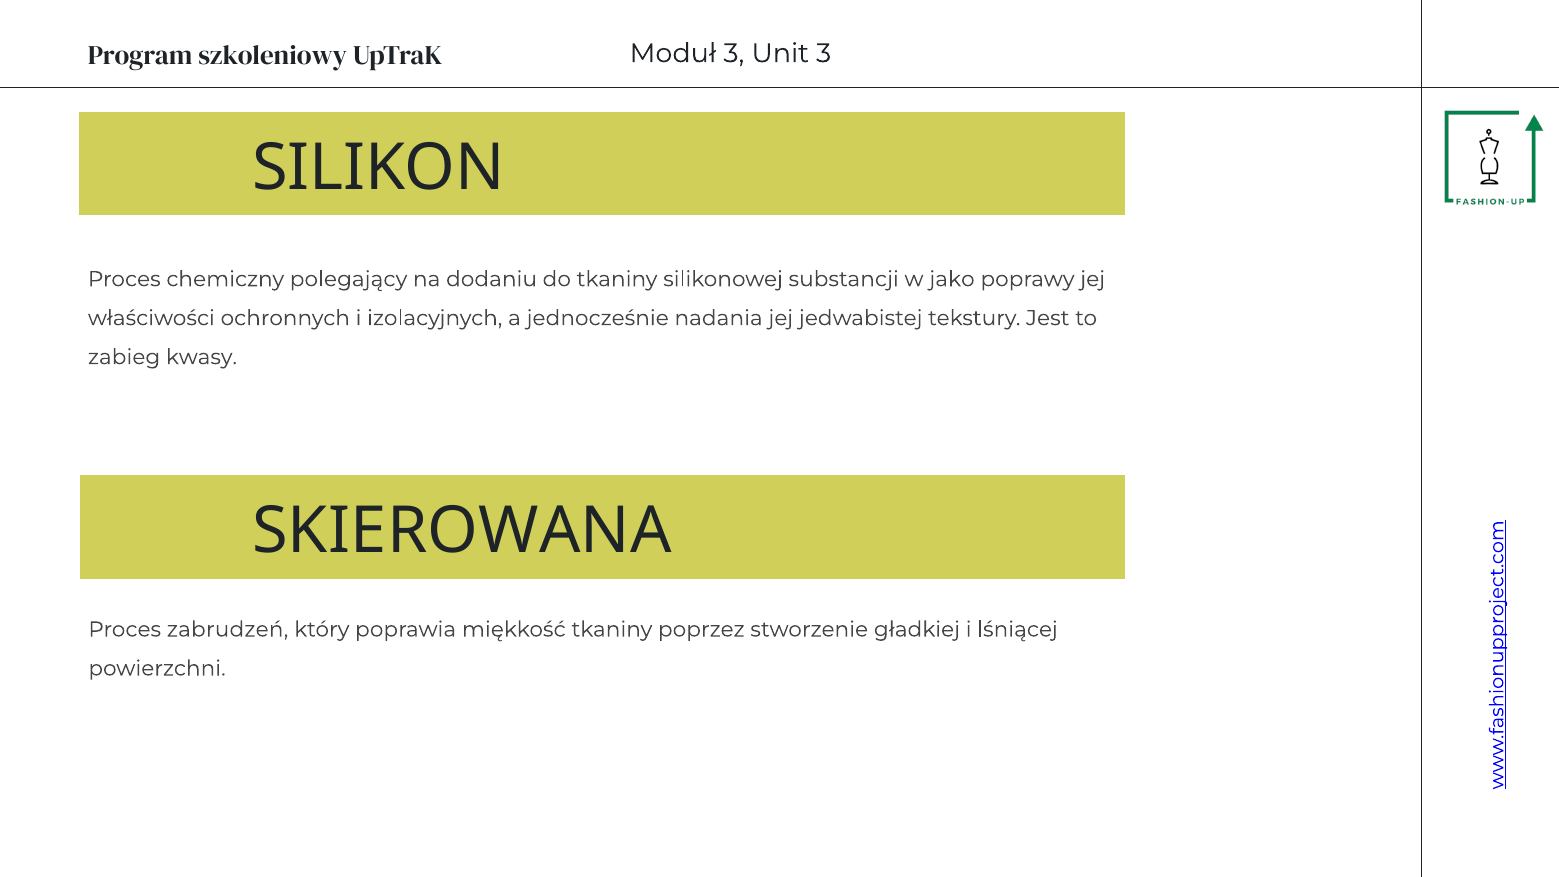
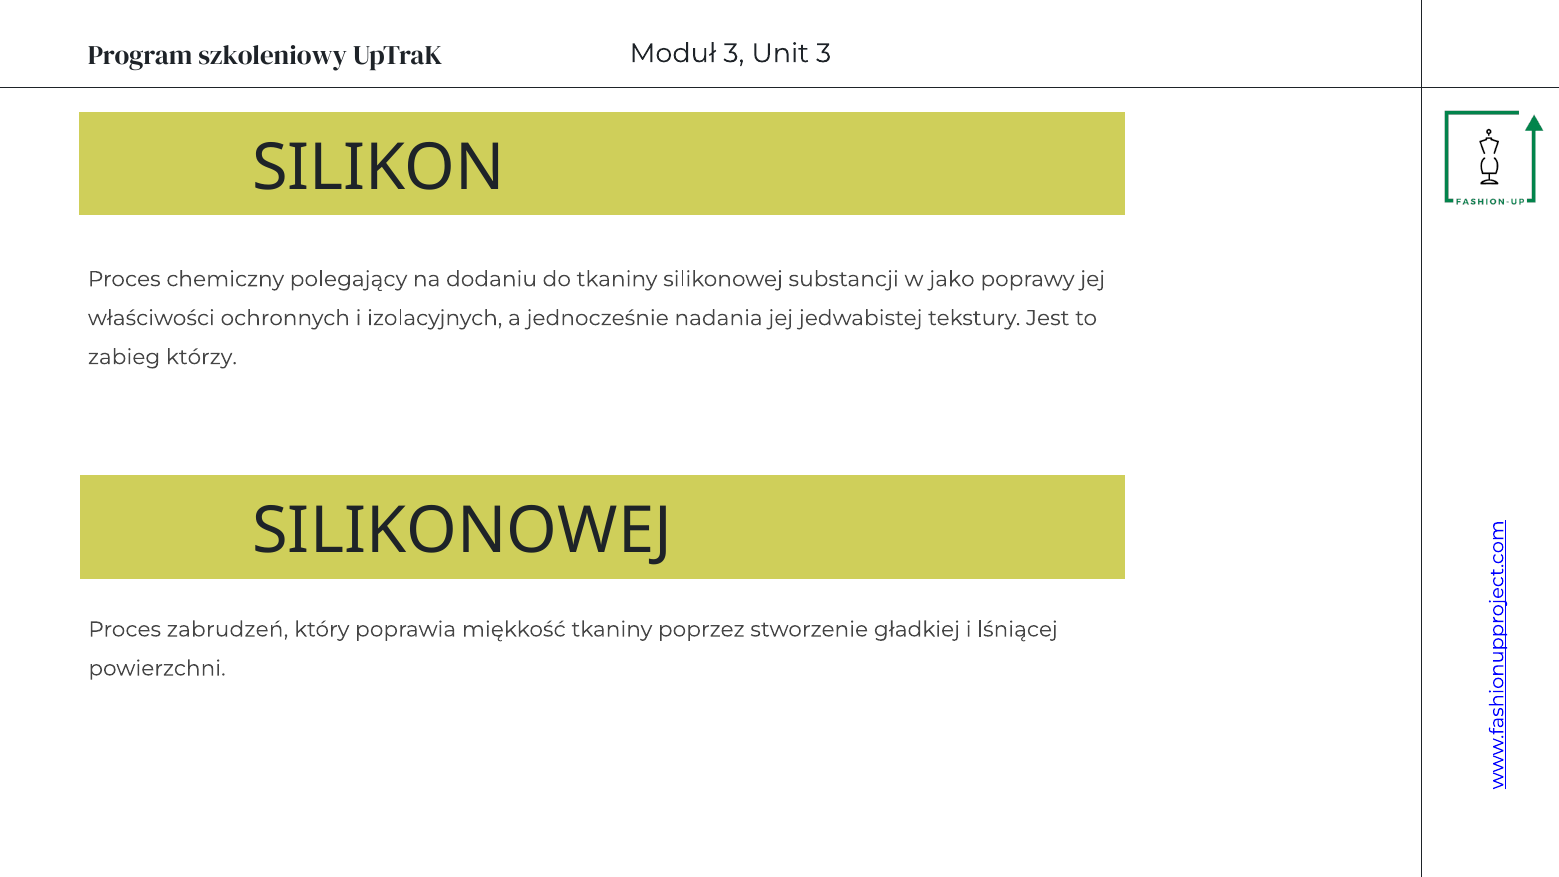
kwasy: kwasy -> którzy (201, 357)
SKIEROWANA: SKIEROWANA -> SILIKONOWEJ (462, 532)
